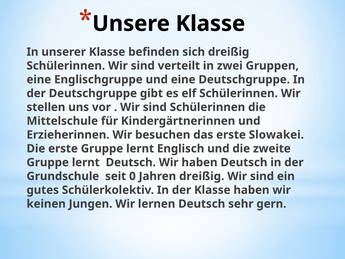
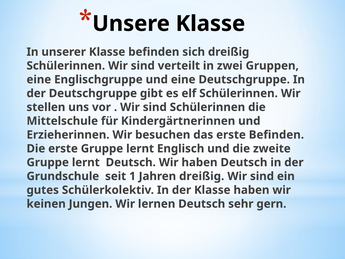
erste Slowakei: Slowakei -> Befinden (276, 135)
0: 0 -> 1 (132, 176)
